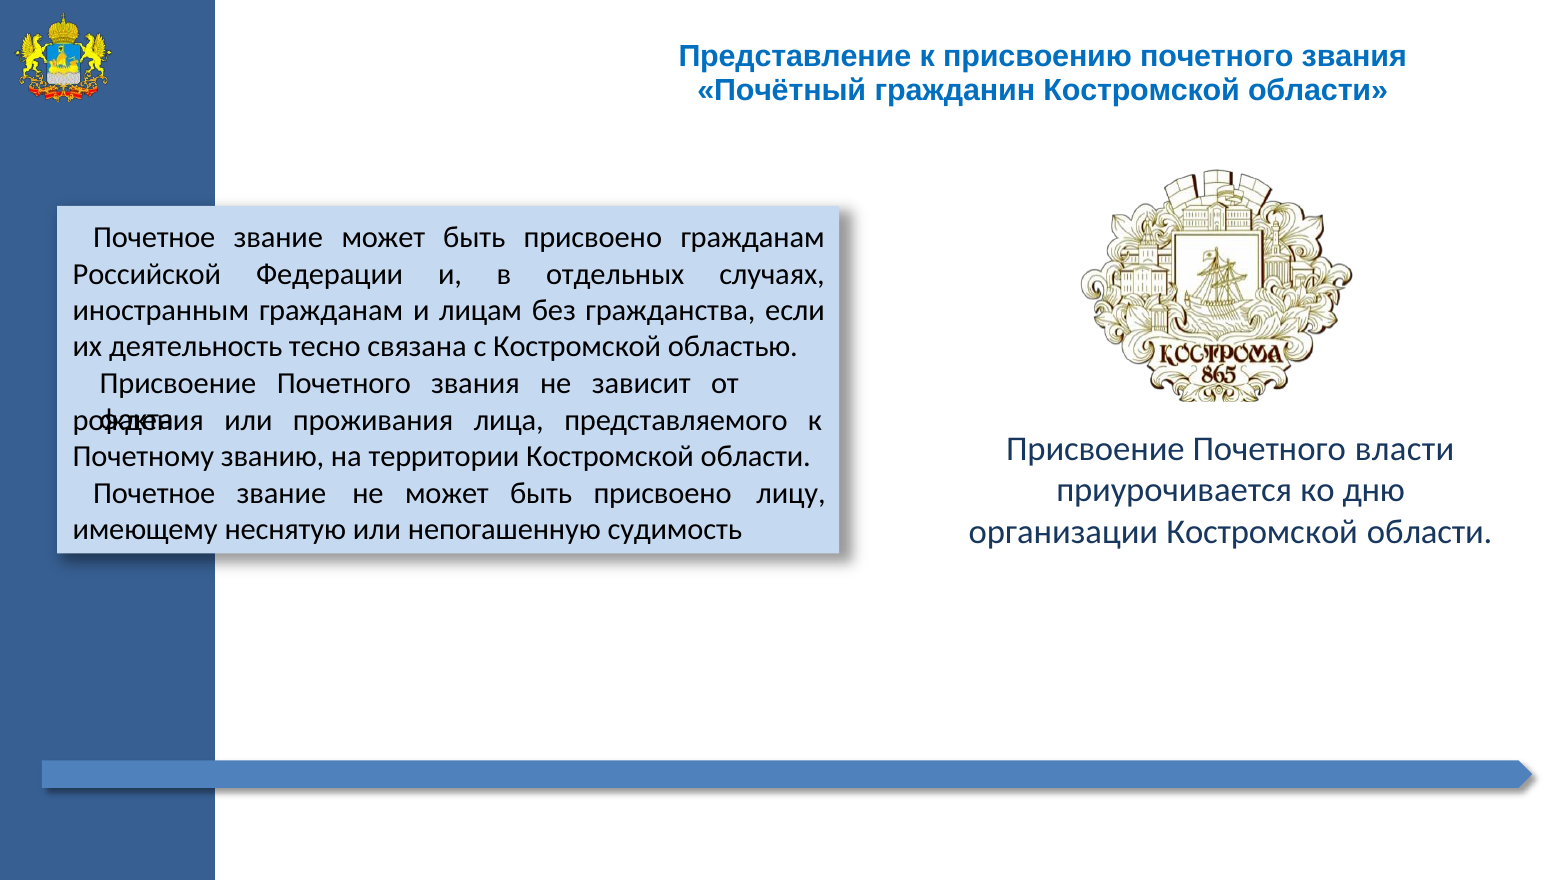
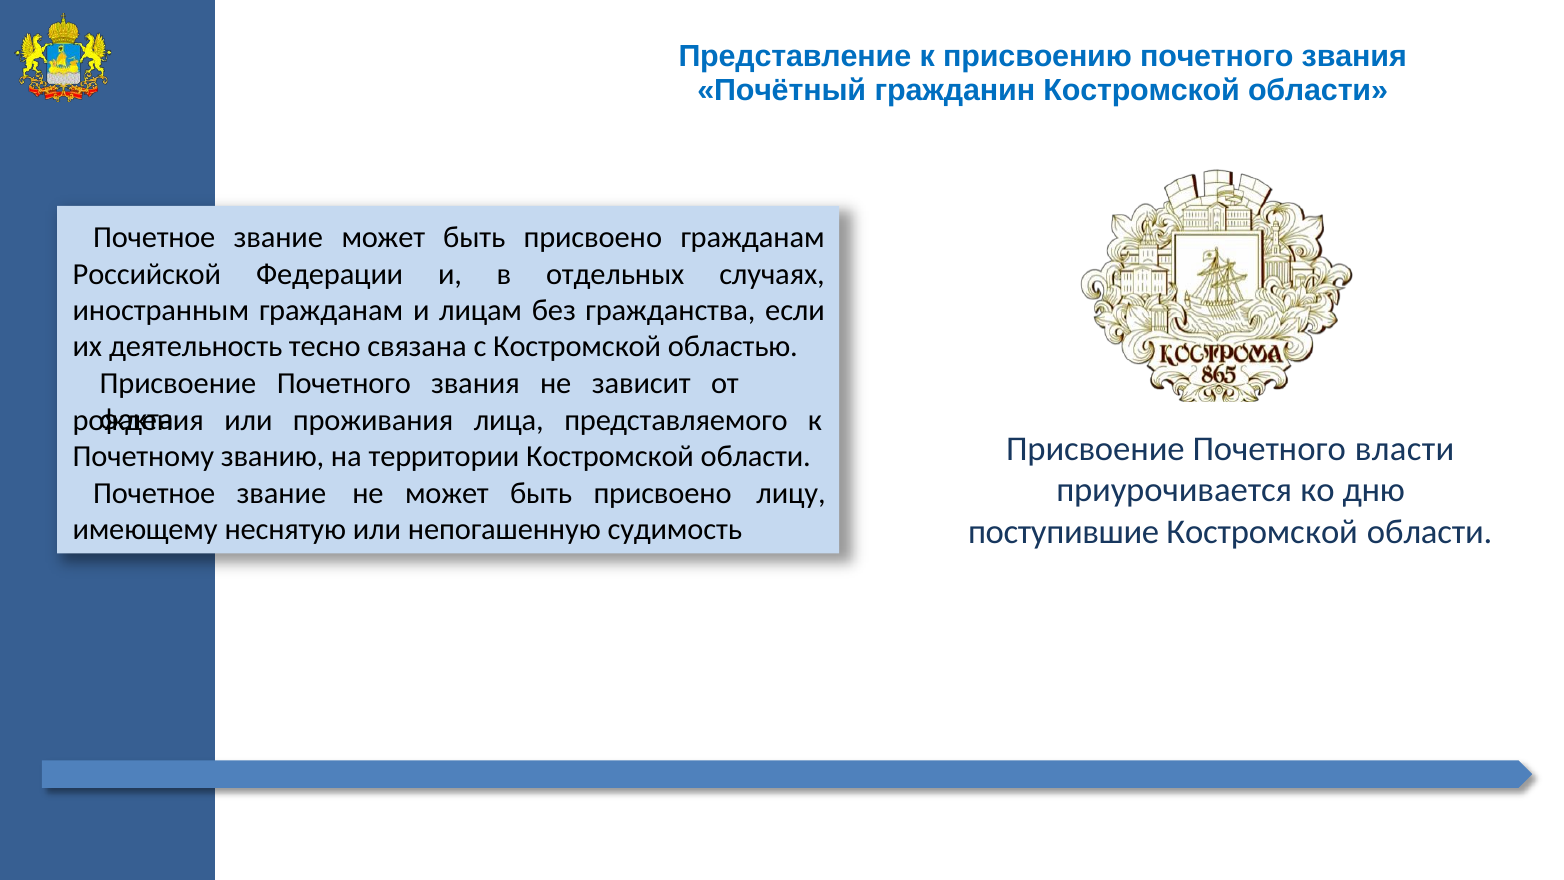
организации: организации -> поступившие (1064, 532)
